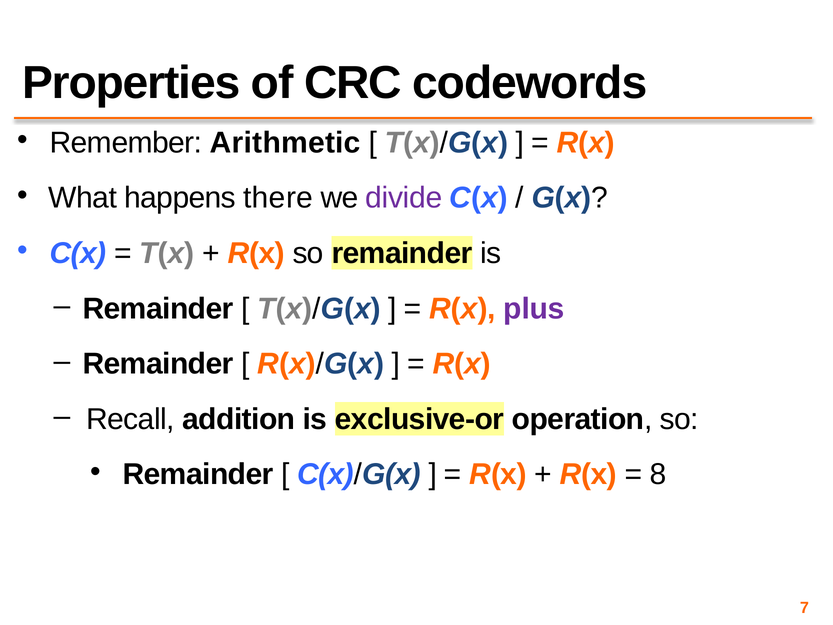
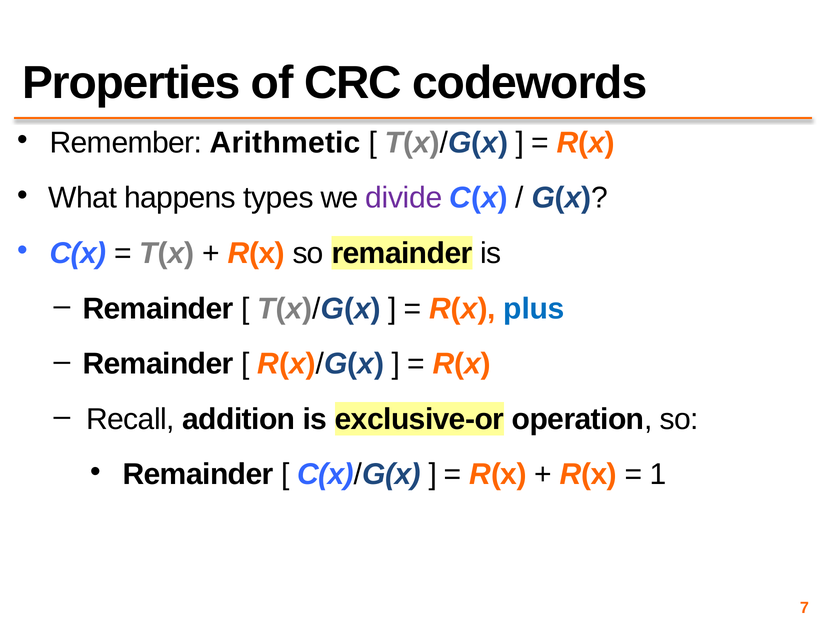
there: there -> types (278, 198)
plus colour: purple -> blue (534, 308)
8: 8 -> 1 (658, 474)
